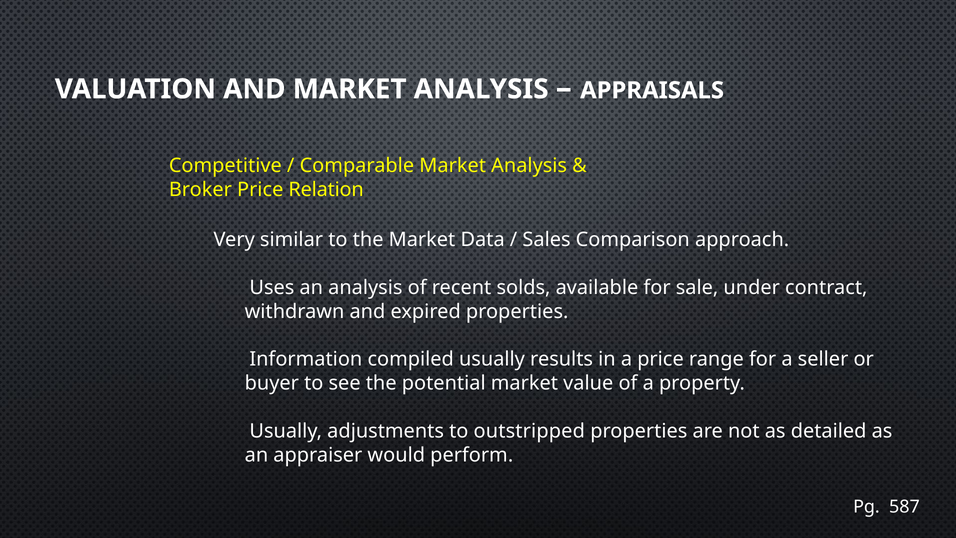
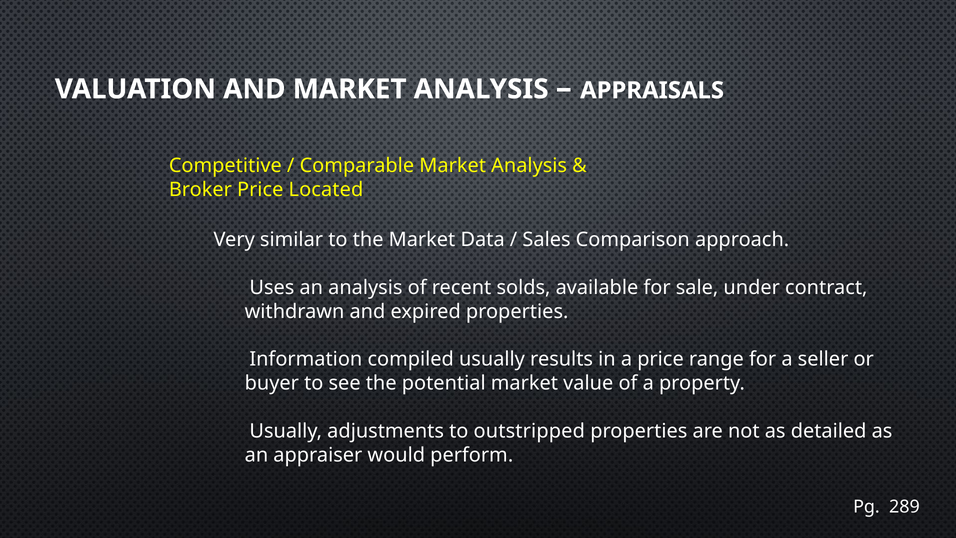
Relation: Relation -> Located (326, 189)
587: 587 -> 289 (904, 506)
